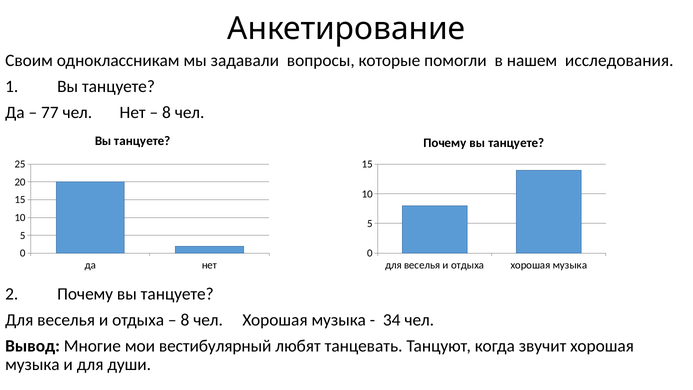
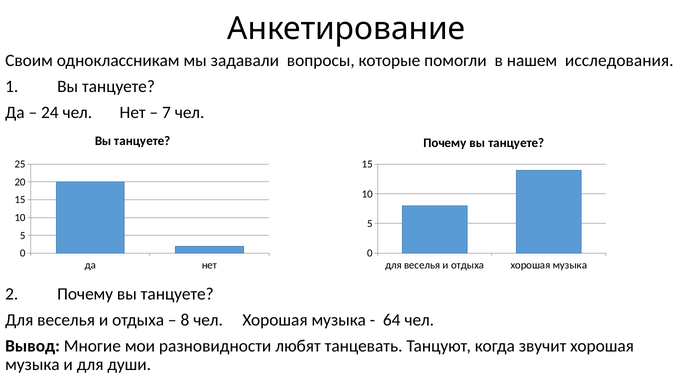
77: 77 -> 24 (50, 112)
8: 8 -> 7 (167, 112)
34: 34 -> 64 (392, 320)
вестибулярный: вестибулярный -> разновидности (215, 346)
